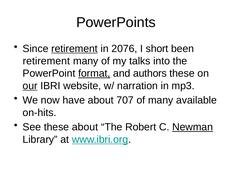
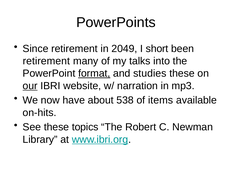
retirement underline: present -> none (74, 49)
2076: 2076 -> 2049 (124, 49)
authors: authors -> studies (150, 73)
707: 707 -> 538 (125, 100)
of many: many -> items (161, 100)
these about: about -> topics (85, 127)
Newman underline: present -> none (193, 127)
